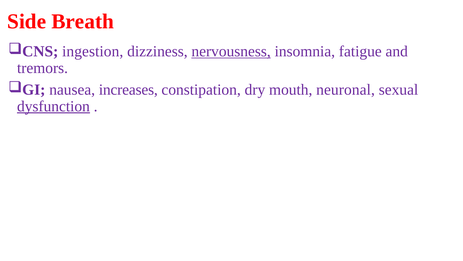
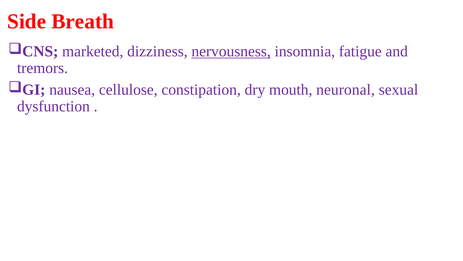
ingestion: ingestion -> marketed (93, 51)
increases: increases -> cellulose (128, 89)
dysfunction underline: present -> none (53, 106)
